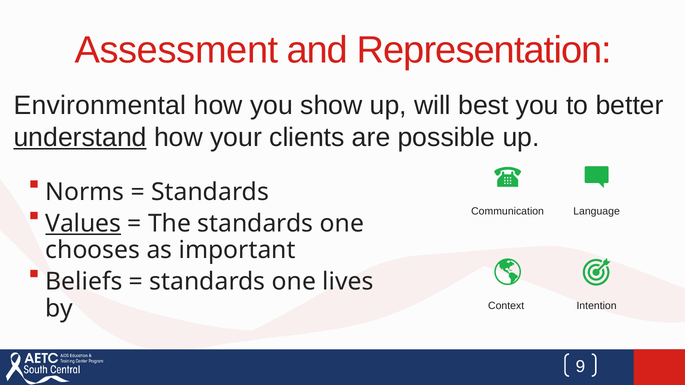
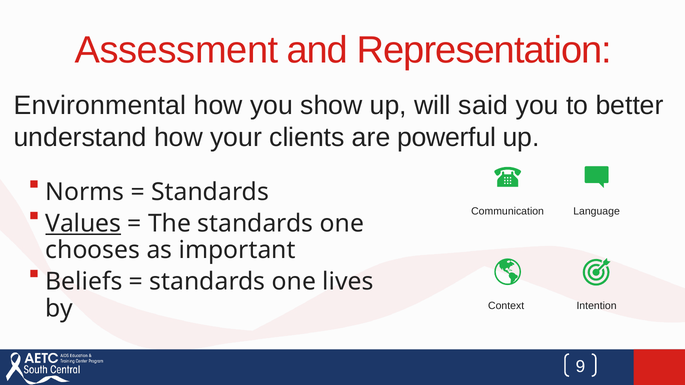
best: best -> said (483, 106)
understand underline: present -> none (80, 138)
possible: possible -> powerful (447, 138)
